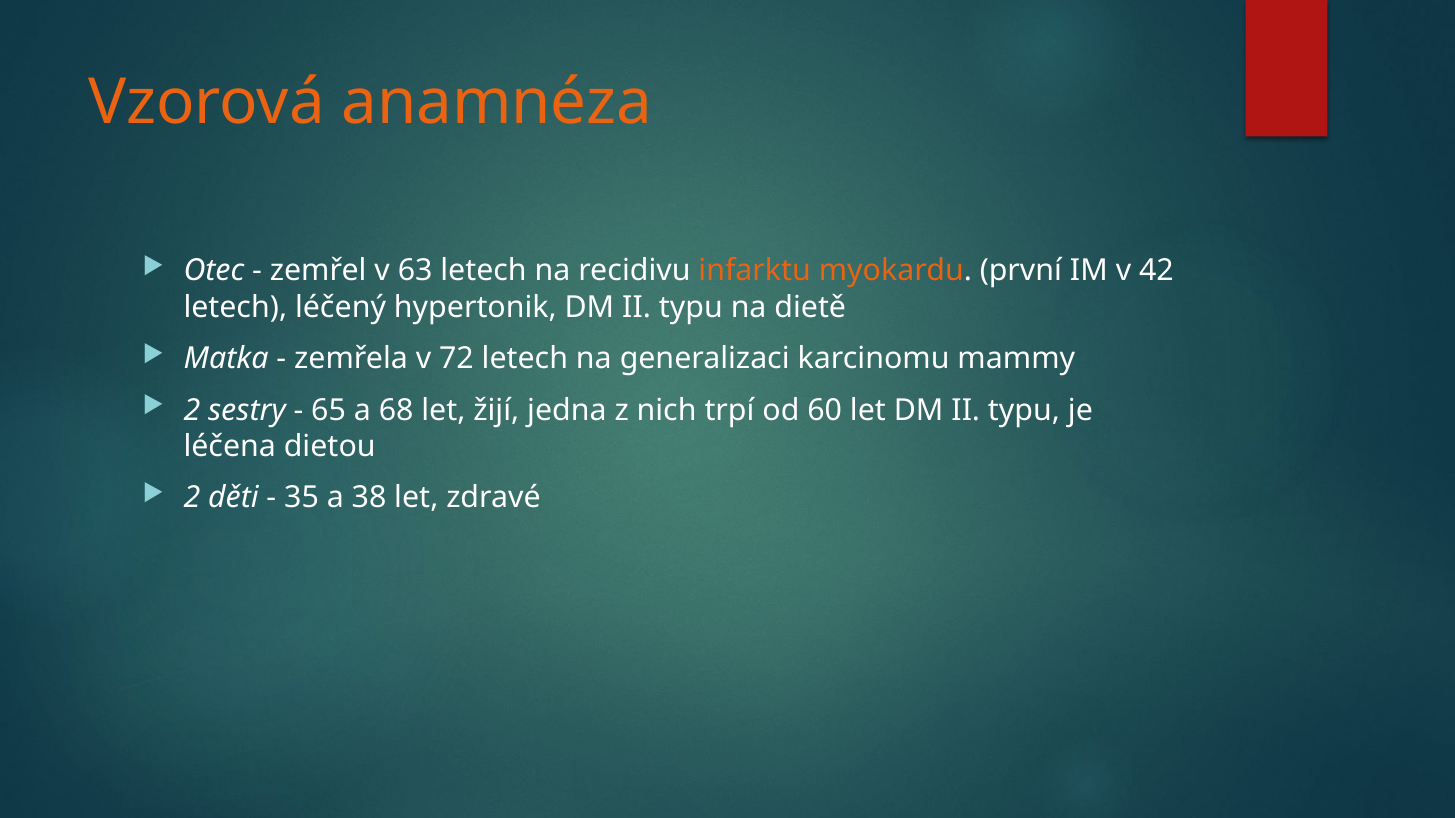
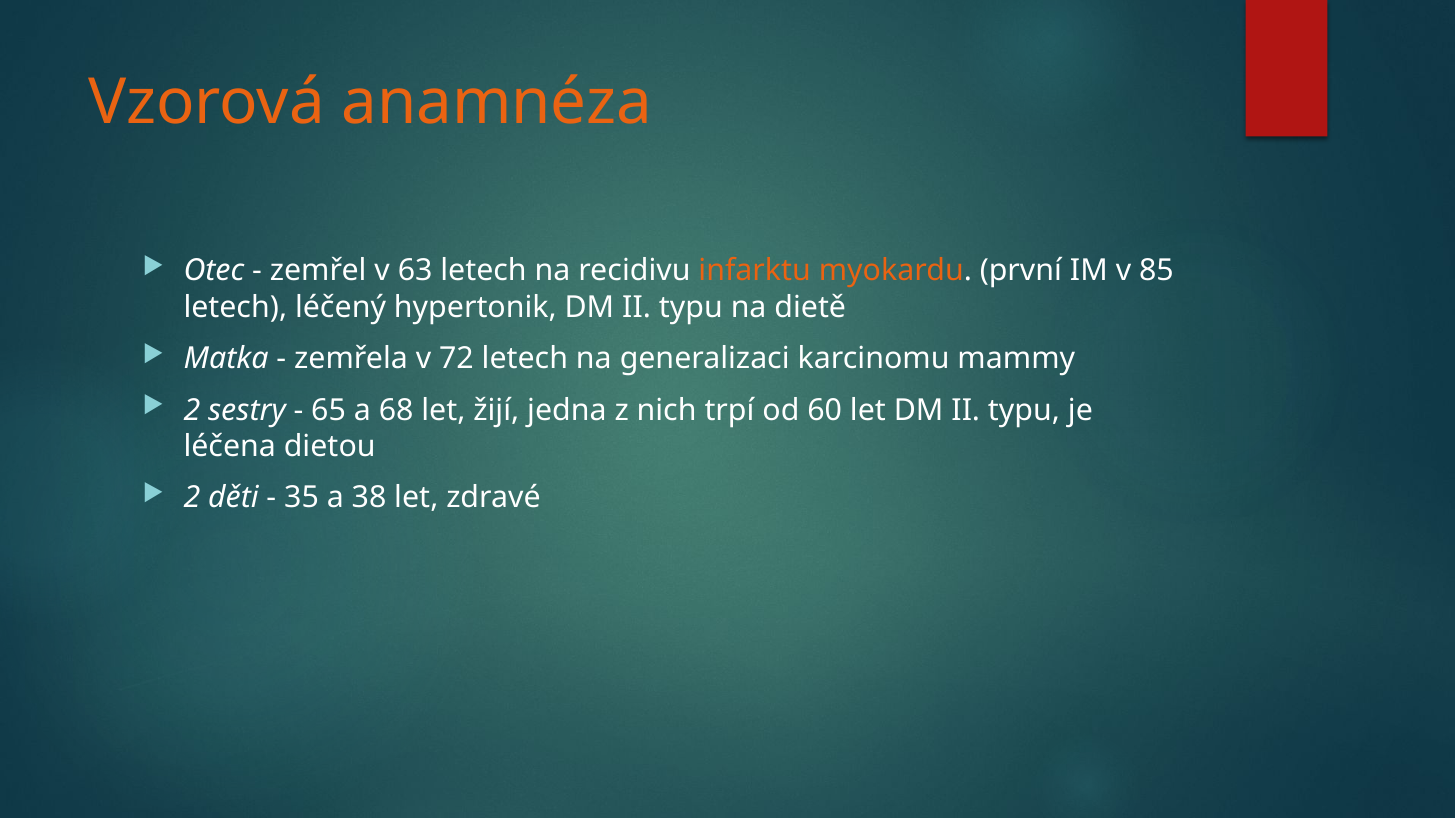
42: 42 -> 85 (1156, 271)
